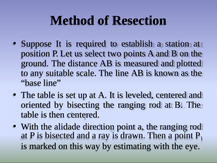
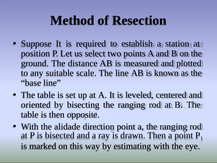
then centered: centered -> opposite (83, 114)
